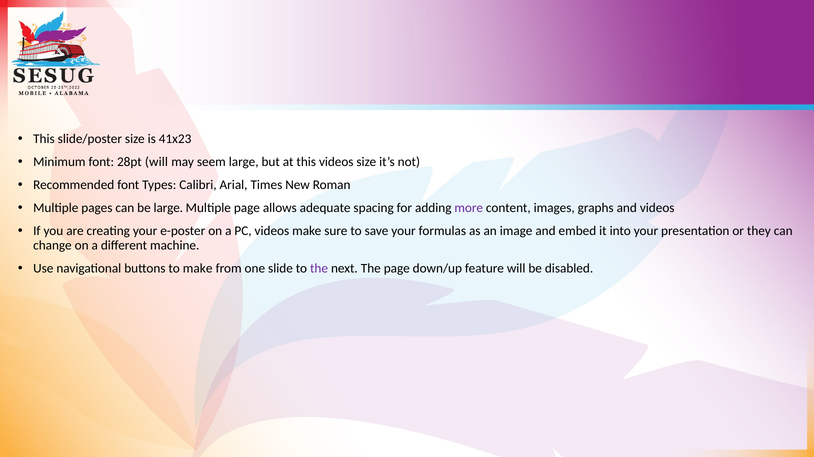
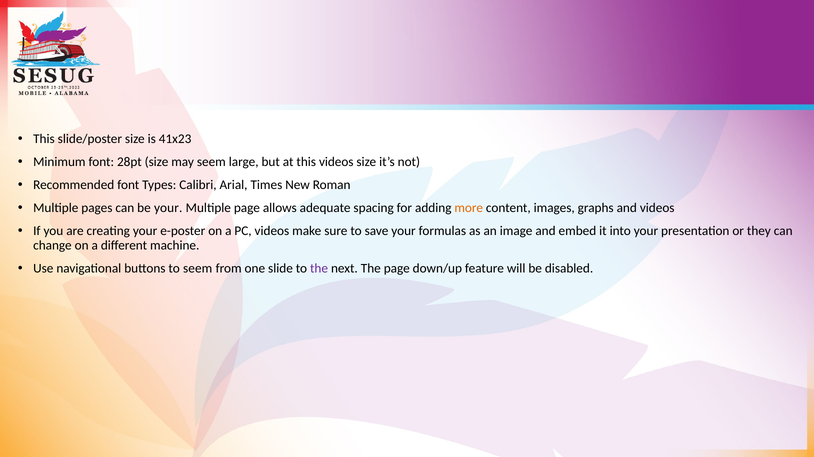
28pt will: will -> size (157, 162)
be large: large -> your (168, 208)
more colour: purple -> orange (469, 208)
to make: make -> seem (198, 268)
